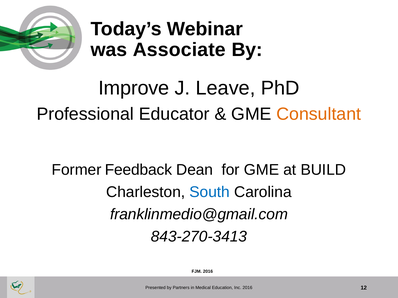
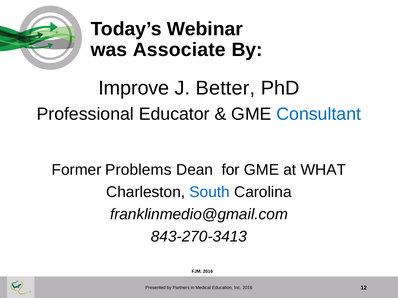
Leave: Leave -> Better (225, 88)
Consultant colour: orange -> blue (319, 114)
Feedback: Feedback -> Problems (138, 170)
BUILD: BUILD -> WHAT (323, 170)
